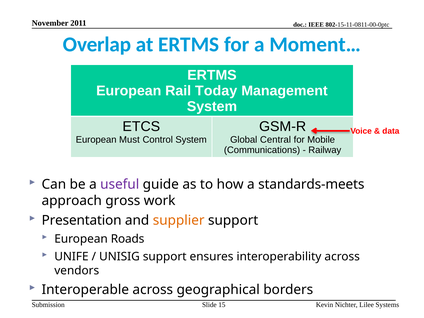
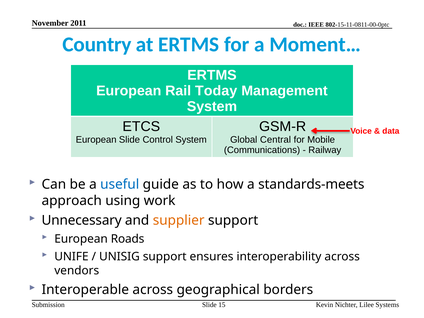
Overlap: Overlap -> Country (97, 44)
European Must: Must -> Slide (129, 140)
useful colour: purple -> blue (120, 184)
gross: gross -> using (123, 201)
Presentation: Presentation -> Unnecessary (82, 220)
